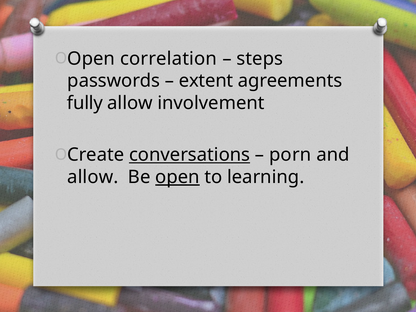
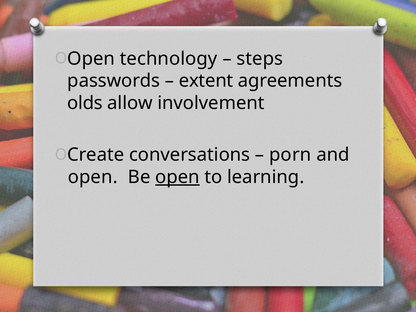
correlation: correlation -> technology (169, 59)
fully: fully -> olds (85, 103)
conversations underline: present -> none (190, 155)
allow: allow -> open (93, 177)
